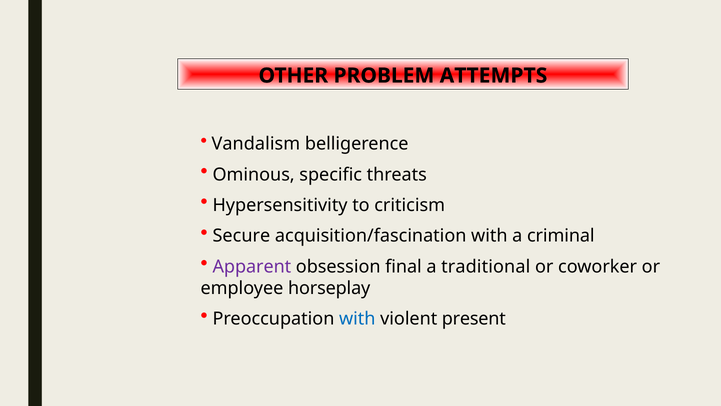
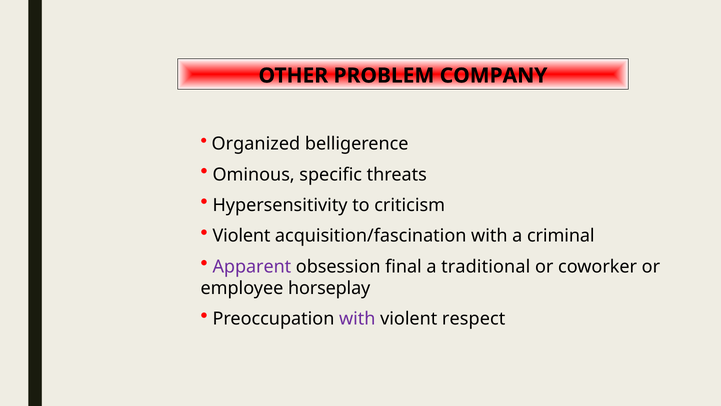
ATTEMPTS: ATTEMPTS -> COMPANY (494, 76)
Vandalism: Vandalism -> Organized (256, 144)
Secure: Secure -> Violent (241, 236)
with colour: blue -> purple (357, 319)
present: present -> respect (474, 319)
